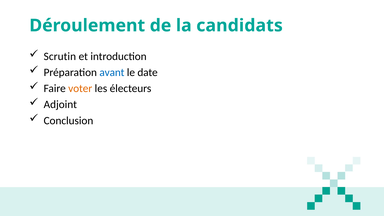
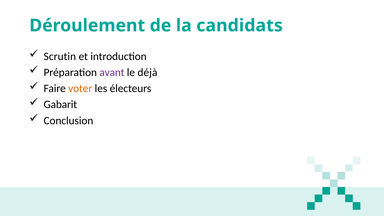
avant colour: blue -> purple (112, 72)
date: date -> déjà (147, 72)
Adjoint: Adjoint -> Gabarit (60, 105)
